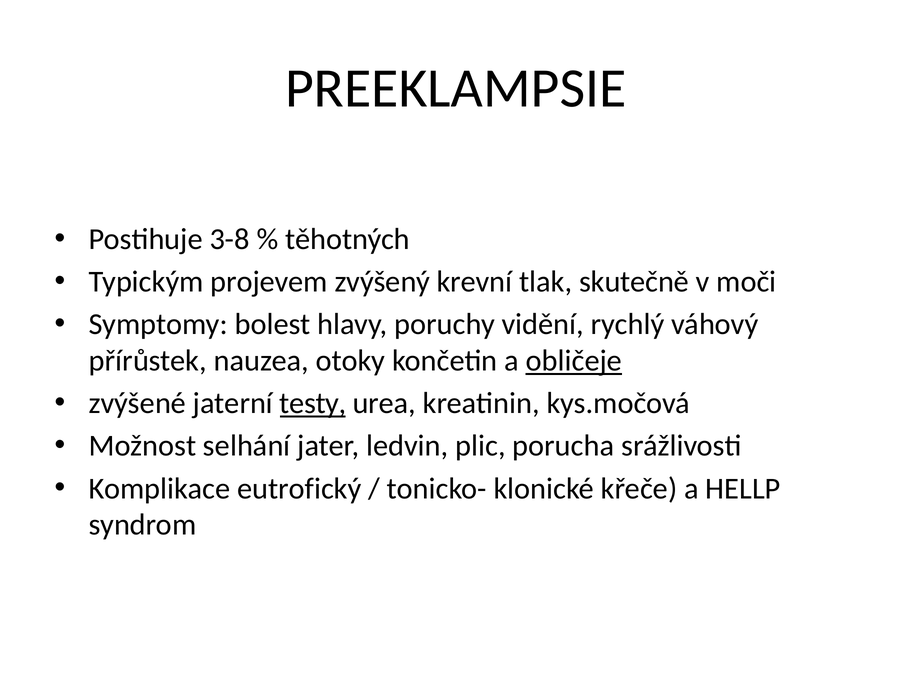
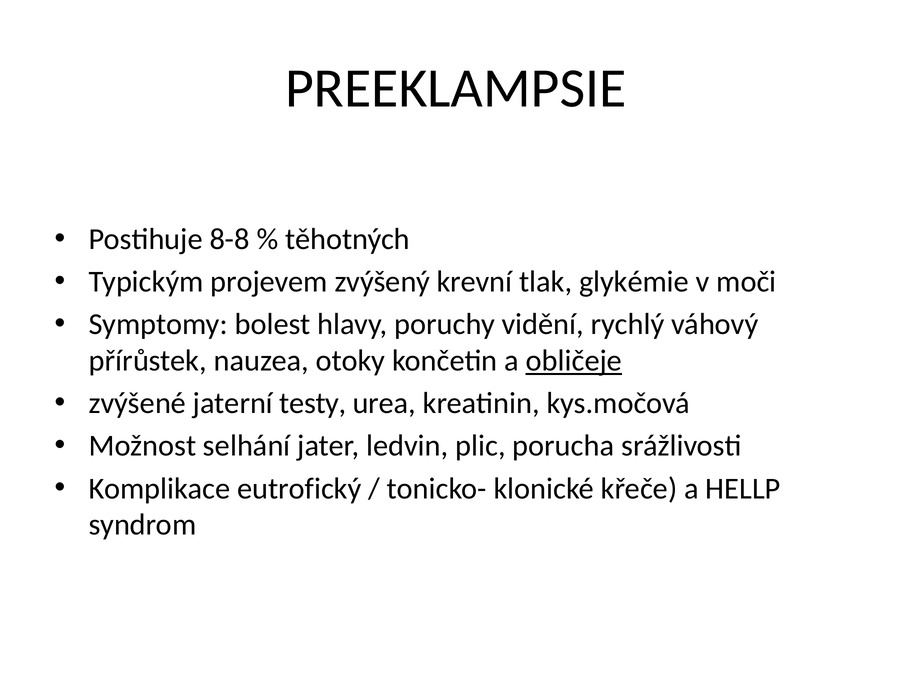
3-8: 3-8 -> 8-8 (230, 239)
skutečně: skutečně -> glykémie (634, 282)
testy underline: present -> none (313, 403)
